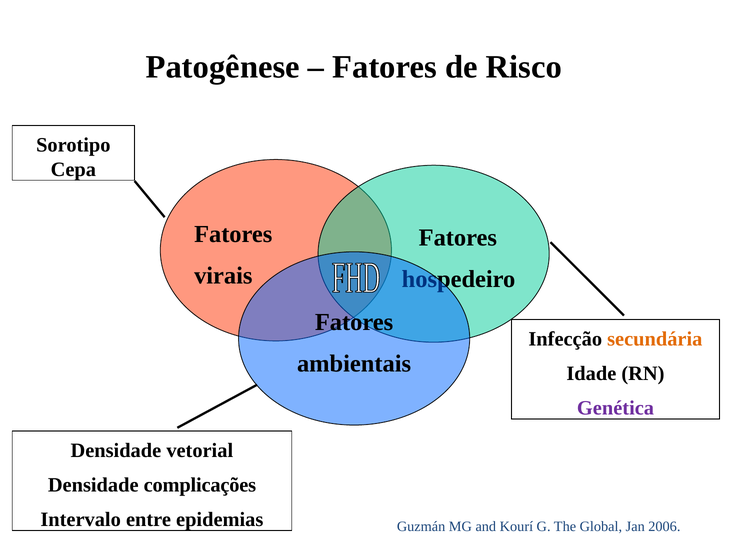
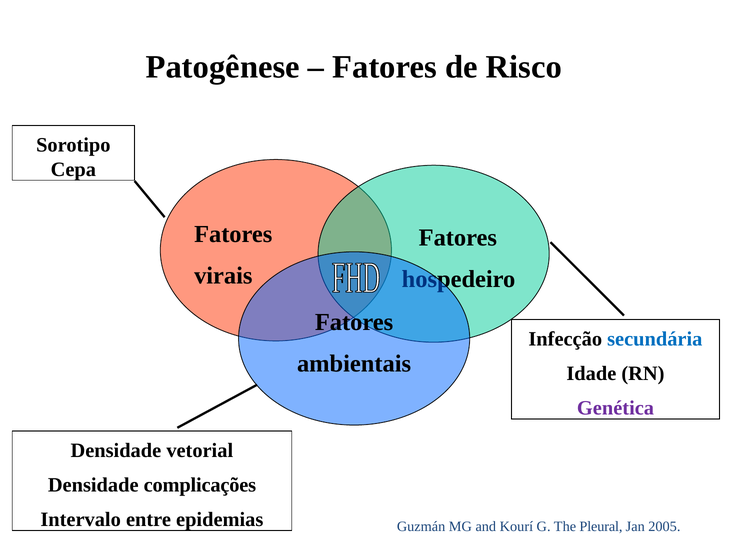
secundária colour: orange -> blue (655, 339)
Global: Global -> Pleural (601, 527)
2006: 2006 -> 2005 (664, 527)
